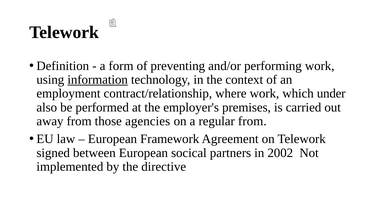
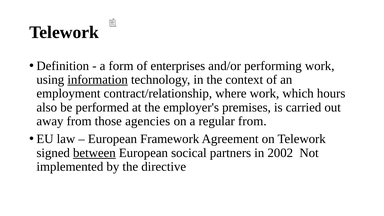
preventing: preventing -> enterprises (178, 66)
under: under -> hours (331, 93)
between underline: none -> present (94, 153)
